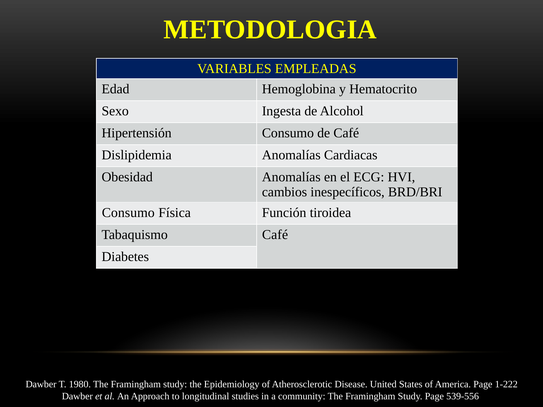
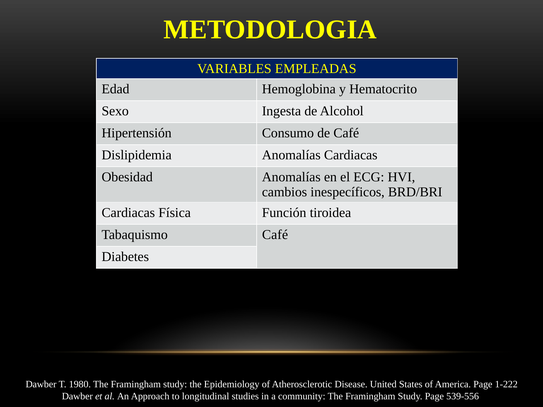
Consumo: Consumo -> Cardiacas (128, 213)
